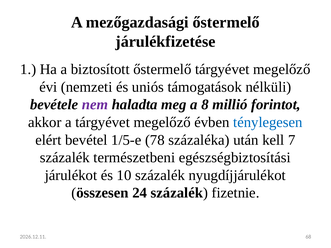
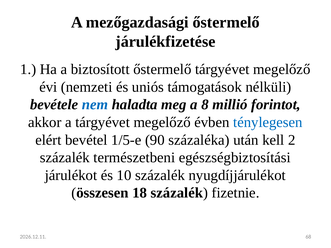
nem colour: purple -> blue (95, 105)
78: 78 -> 90 (155, 140)
7: 7 -> 2 (292, 140)
24: 24 -> 18 (140, 193)
